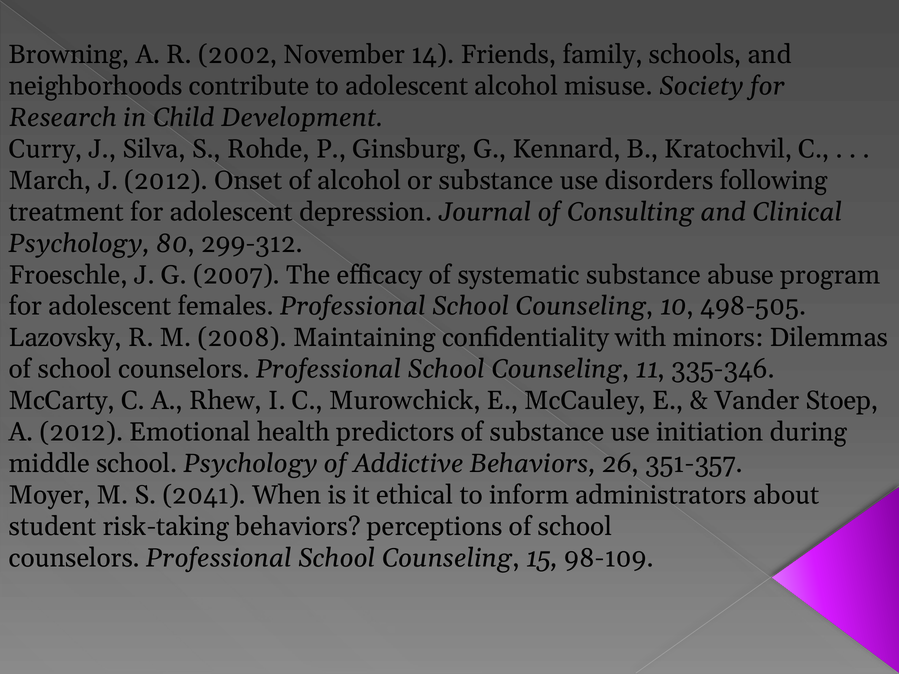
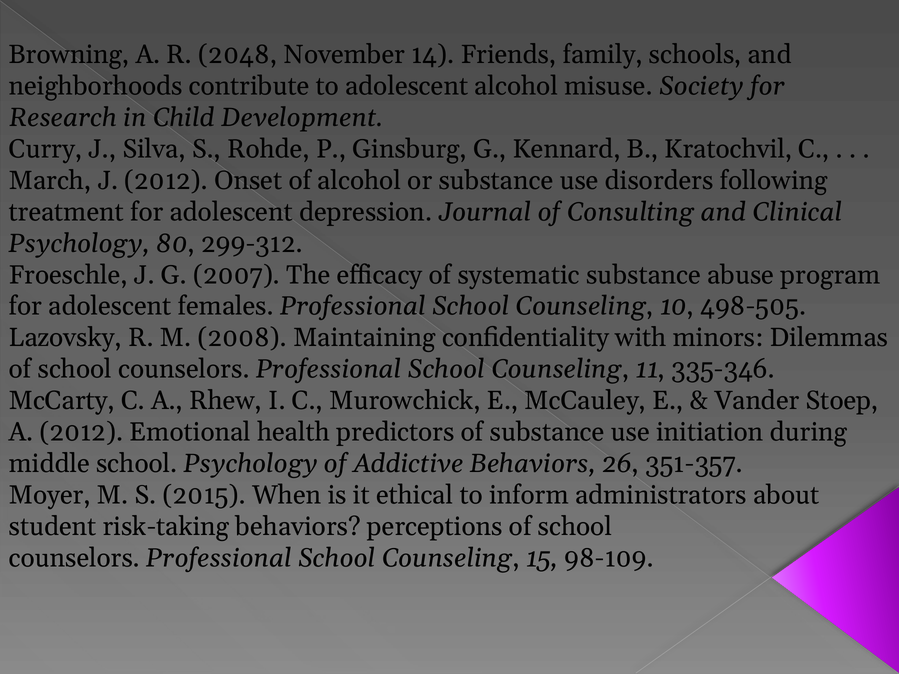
2002: 2002 -> 2048 (238, 55)
2041: 2041 -> 2015 (204, 495)
